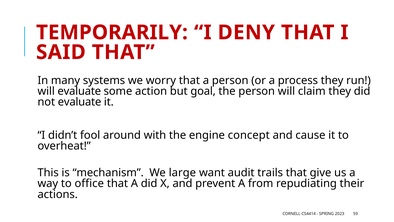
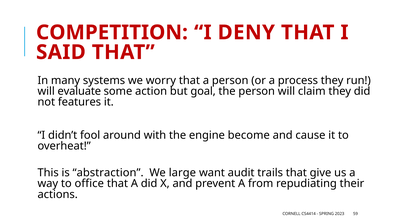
TEMPORARILY: TEMPORARILY -> COMPETITION (112, 32)
not evaluate: evaluate -> features (79, 102)
concept: concept -> become (249, 135)
mechanism: mechanism -> abstraction (108, 172)
